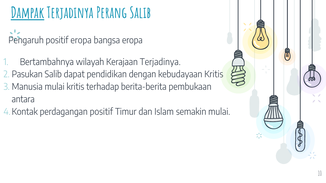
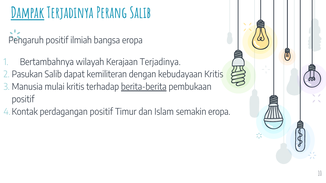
positif eropa: eropa -> ilmiah (81, 40)
pendidikan: pendidikan -> kemiliteran (107, 75)
berita-berita underline: none -> present (144, 87)
antara: antara -> positif (23, 100)
semakin mulai: mulai -> eropa (219, 112)
